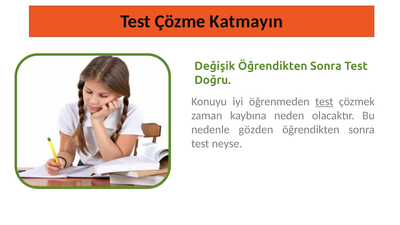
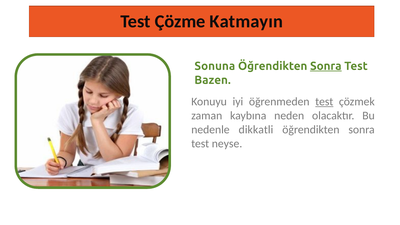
Değişik: Değişik -> Sonuna (215, 66)
Sonra underline: none -> present (326, 66)
Doğru: Doğru -> Bazen (213, 80)
gözden: gözden -> dikkatli (256, 130)
